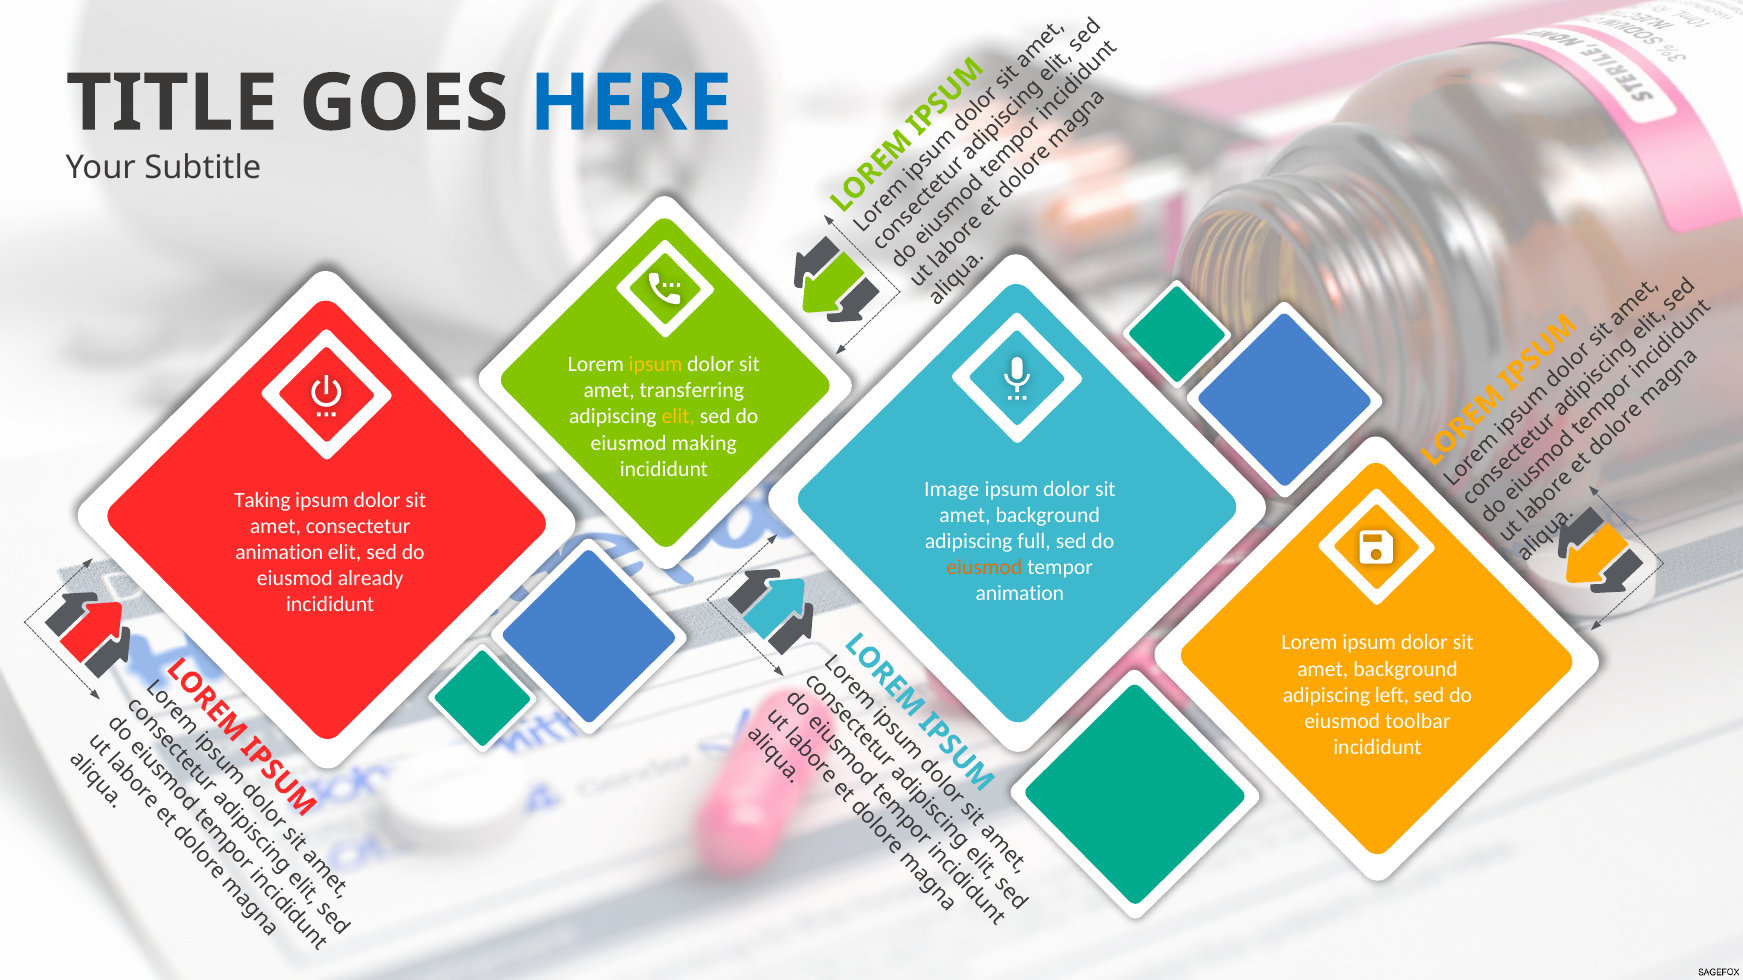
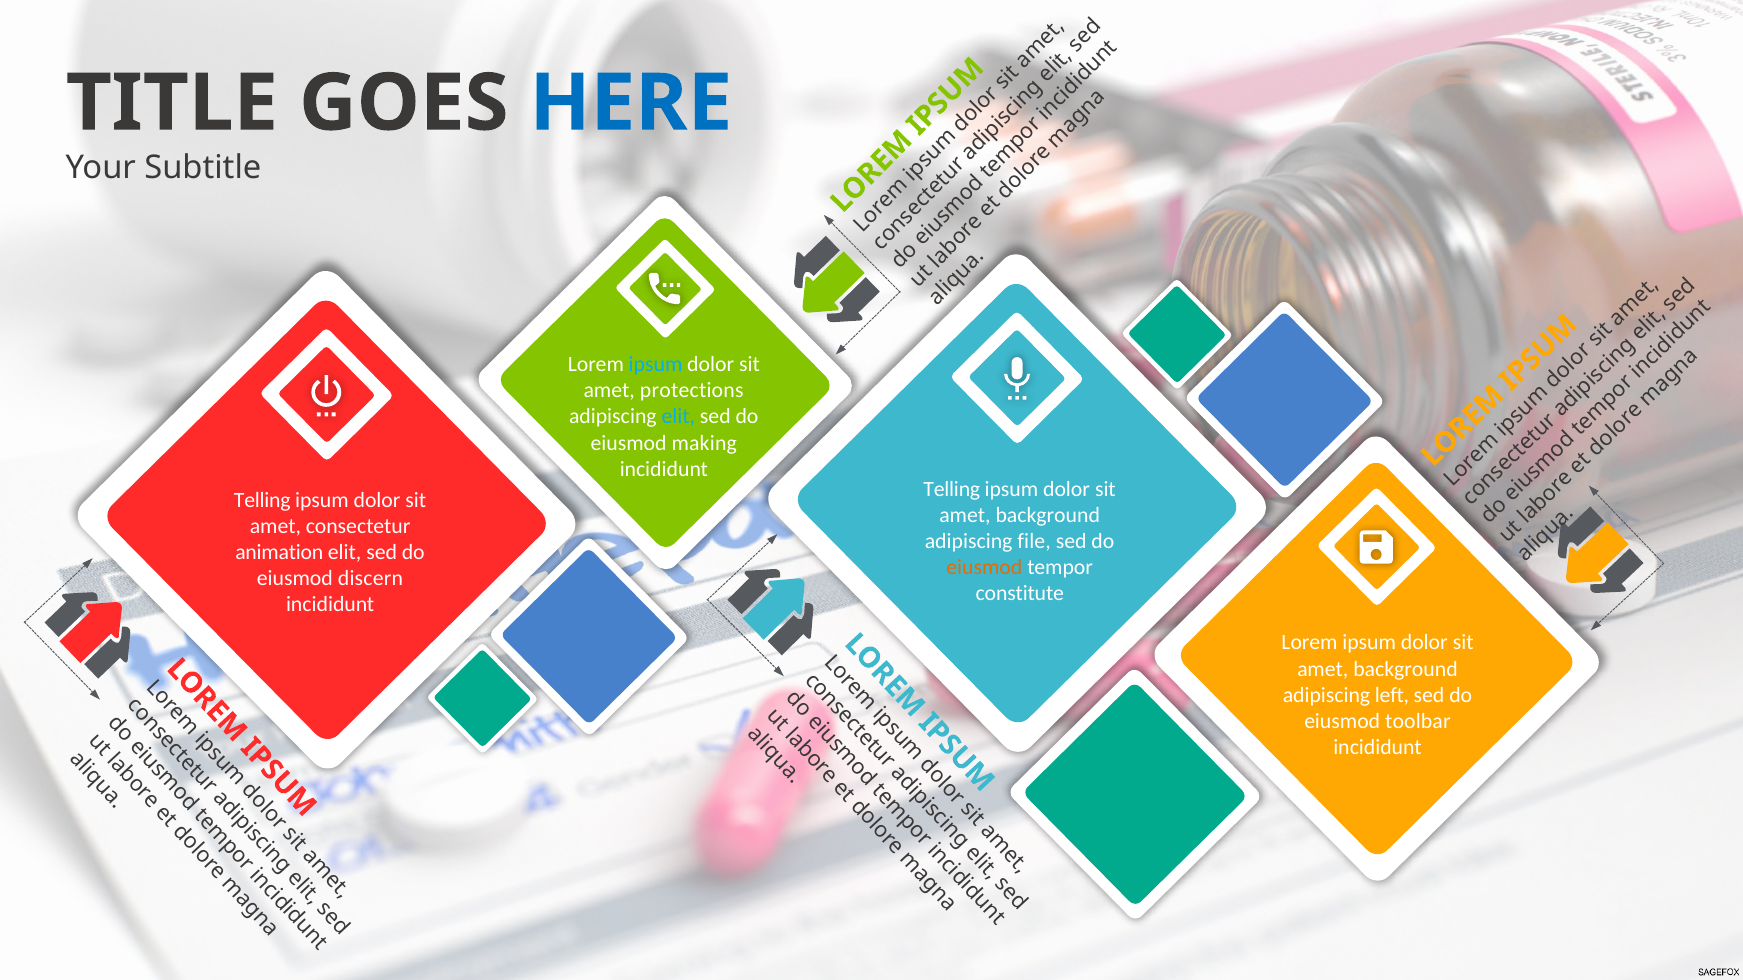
ipsum colour: yellow -> light blue (656, 365)
transferring: transferring -> protections (692, 391)
elit colour: yellow -> light blue (678, 417)
Image: Image -> Telling (952, 489)
Taking: Taking -> Telling (262, 500)
full: full -> file (1034, 541)
already: already -> discern (371, 579)
animation: animation -> constitute (1020, 594)
